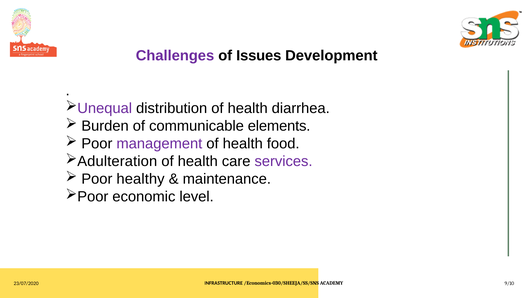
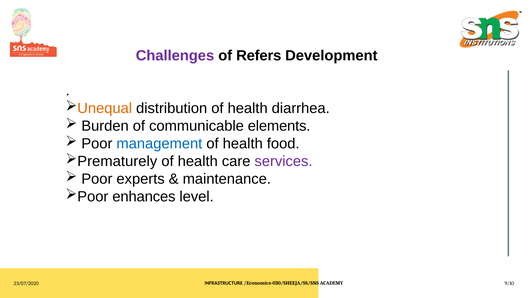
Issues: Issues -> Refers (259, 56)
Unequal colour: purple -> orange (105, 109)
management colour: purple -> blue (159, 144)
Adulteration: Adulteration -> Prematurely (117, 161)
healthy: healthy -> experts (141, 179)
economic: economic -> enhances (144, 197)
